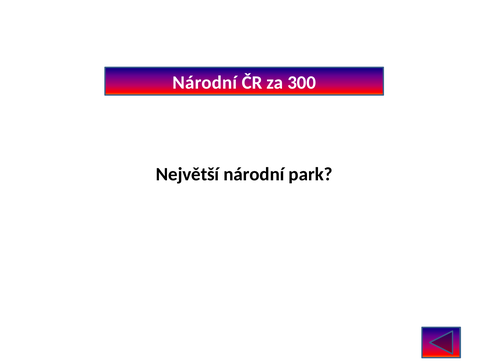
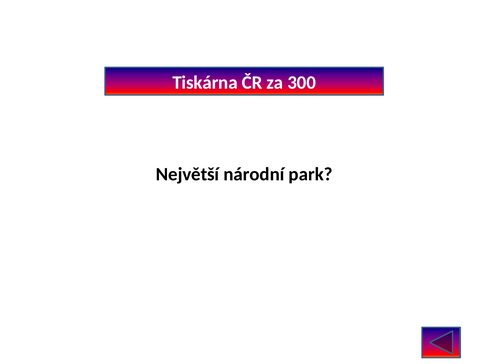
Národní: Národní -> Tiskárna (205, 82)
